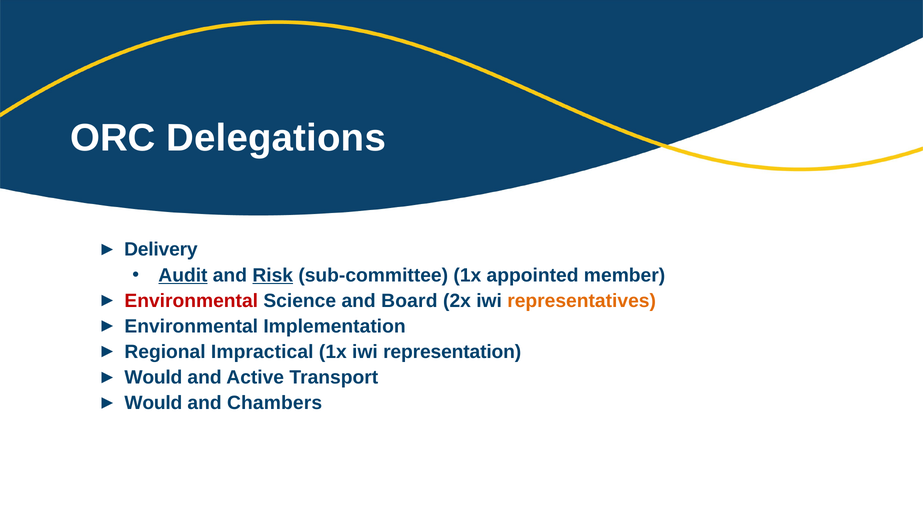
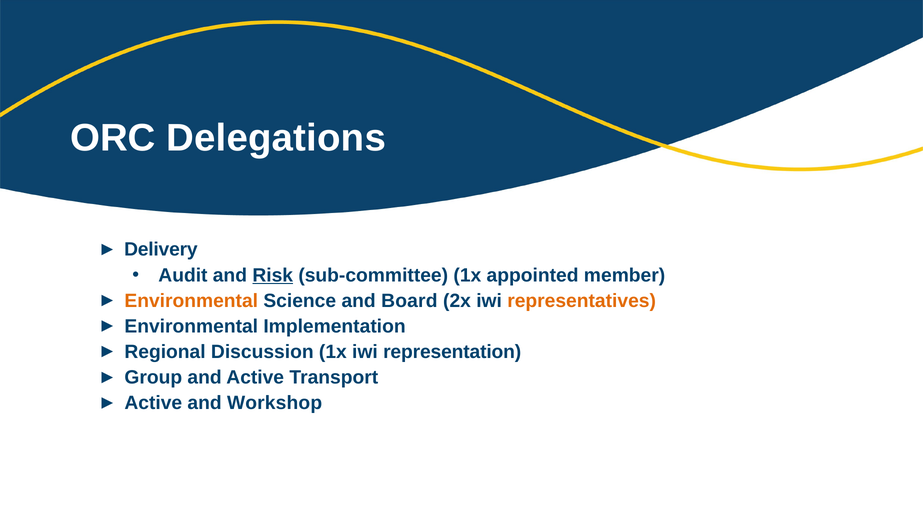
Audit underline: present -> none (183, 275)
Environmental colour: red -> orange (191, 301)
Impractical: Impractical -> Discussion (262, 352)
Would: Would -> Group (153, 378)
Would: Would -> Active (153, 403)
Chambers: Chambers -> Workshop (275, 403)
